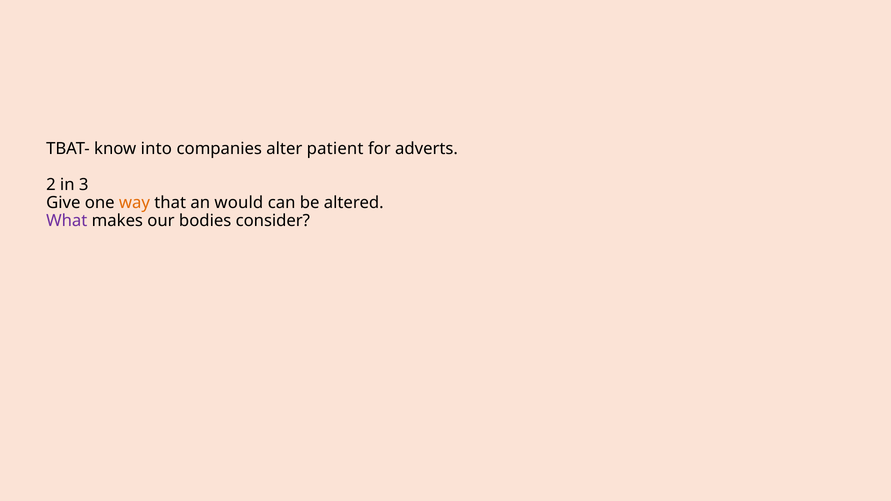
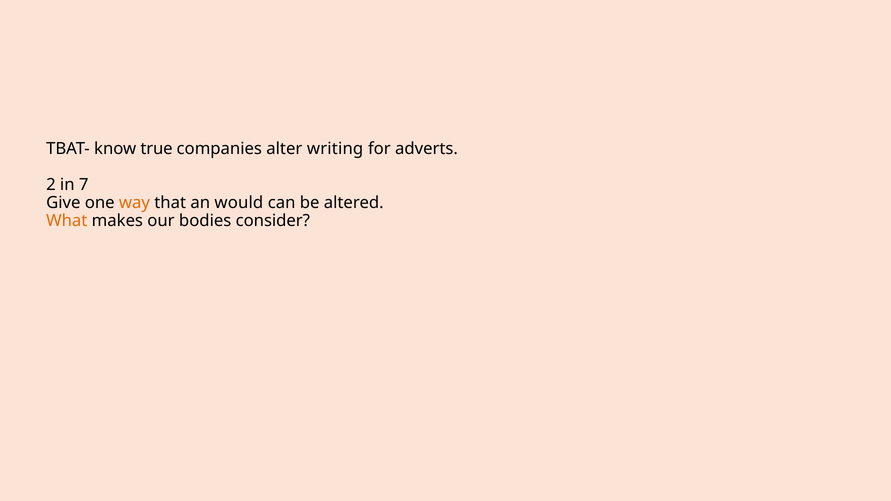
into: into -> true (157, 149)
patient: patient -> writing (335, 149)
3: 3 -> 7 (84, 185)
What colour: purple -> orange (67, 221)
